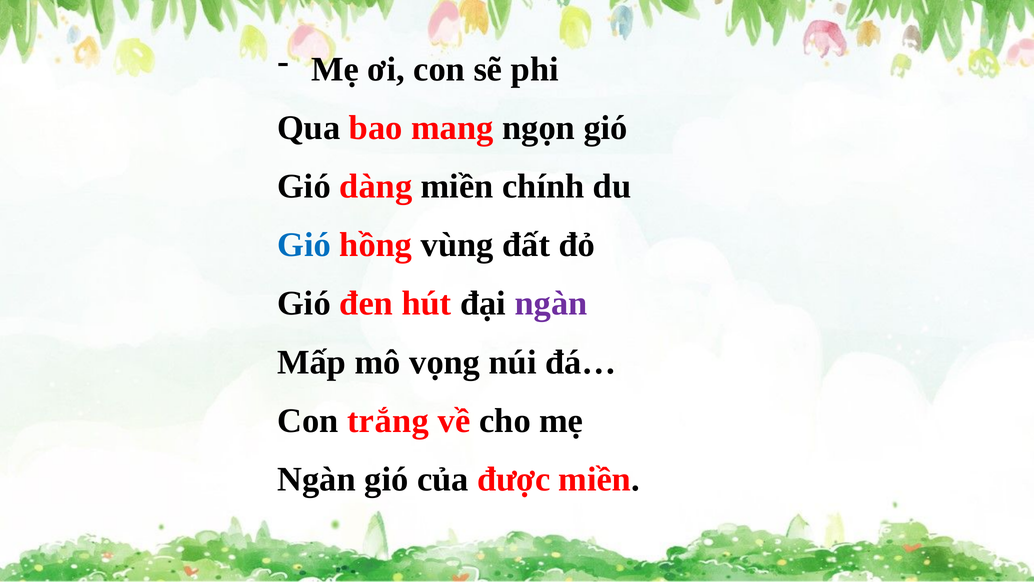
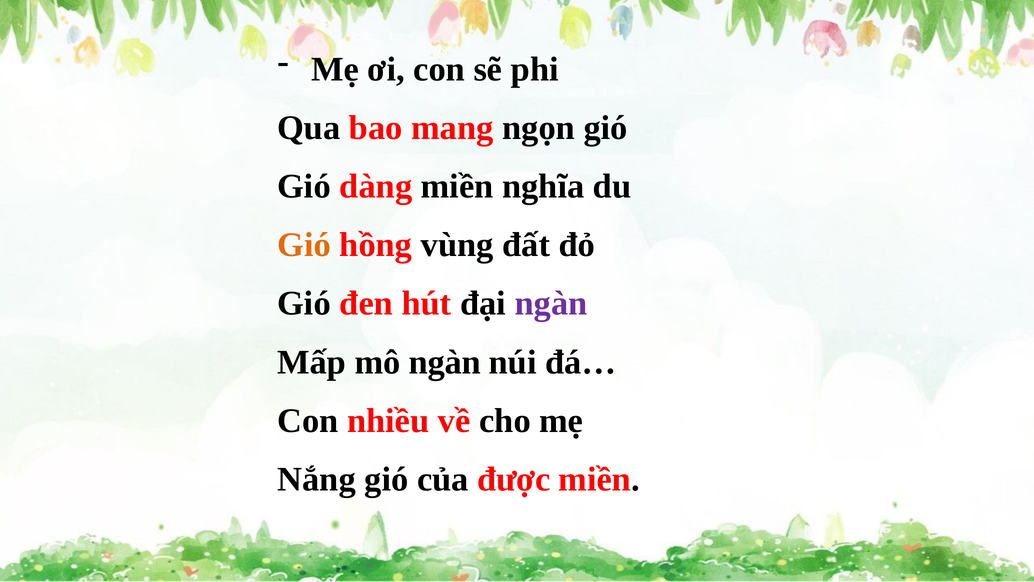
chính: chính -> nghĩa (543, 186)
Gió colour: blue -> orange (304, 245)
mô vọng: vọng -> ngàn (445, 362)
trắng: trắng -> nhiều (388, 421)
Ngàn: Ngàn -> Nắng (317, 479)
